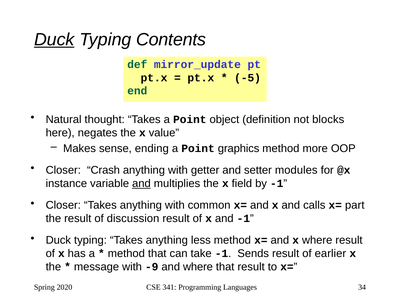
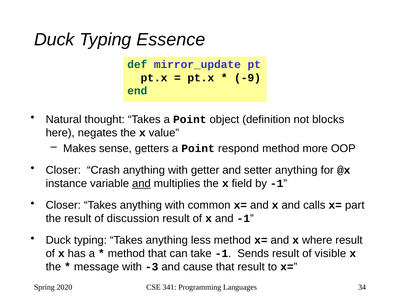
Duck underline: present -> none (54, 40)
Contents: Contents -> Essence (171, 40)
-5: -5 -> -9 (248, 78)
ending: ending -> getters (152, 148)
graphics: graphics -> respond (238, 148)
setter modules: modules -> anything (296, 170)
earlier: earlier -> visible (330, 254)
-9: -9 -> -3 (152, 267)
and where: where -> cause (198, 267)
